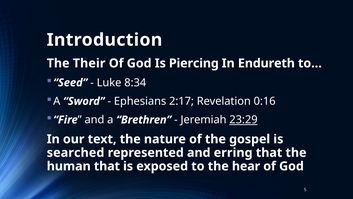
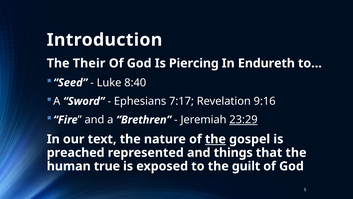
8:34: 8:34 -> 8:40 (135, 83)
2:17: 2:17 -> 7:17 (182, 101)
0:16: 0:16 -> 9:16 (265, 101)
the underline: none -> present (215, 139)
searched: searched -> preached (76, 152)
erring: erring -> things (233, 152)
human that: that -> true (107, 166)
hear: hear -> guilt (246, 166)
